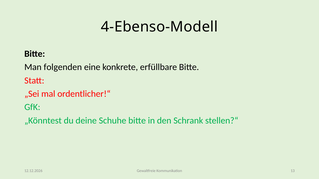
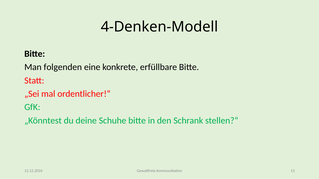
4-Ebenso-Modell: 4-Ebenso-Modell -> 4-Denken-Modell (159, 27)
